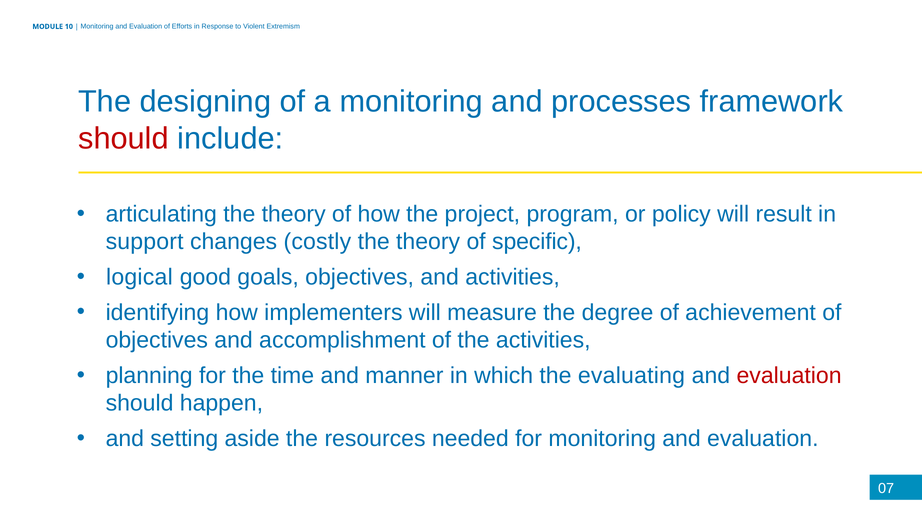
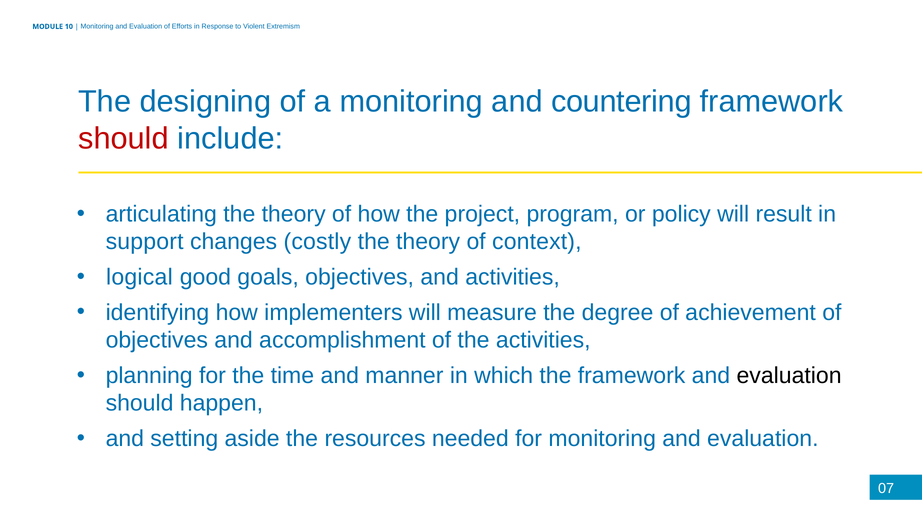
processes: processes -> countering (621, 101)
specific: specific -> context (537, 242)
the evaluating: evaluating -> framework (632, 375)
evaluation colour: red -> black (789, 375)
